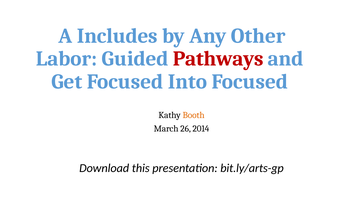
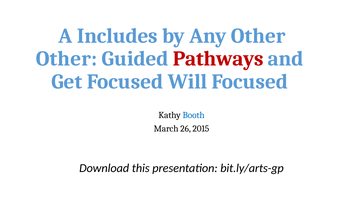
Labor: Labor -> Other (66, 59)
Into: Into -> Will (188, 82)
Booth colour: orange -> blue (194, 115)
2014: 2014 -> 2015 (201, 129)
